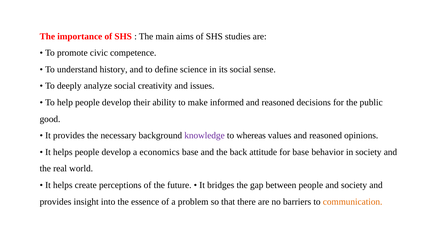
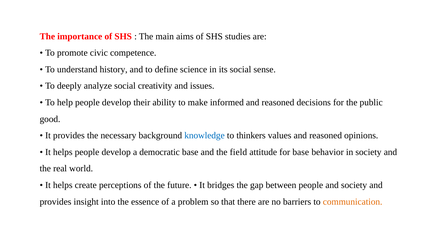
knowledge colour: purple -> blue (205, 136)
whereas: whereas -> thinkers (251, 136)
economics: economics -> democratic (160, 152)
back: back -> field (238, 152)
